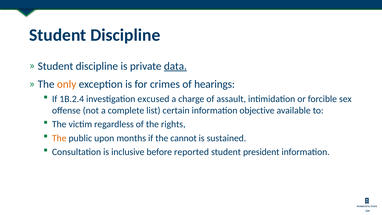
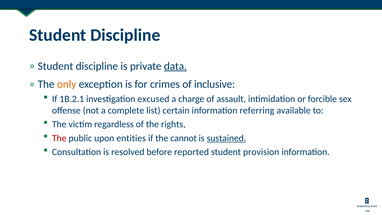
hearings: hearings -> inclusive (215, 84)
1B.2.4: 1B.2.4 -> 1B.2.1 (72, 99)
objective: objective -> referring (257, 110)
The colour: orange -> red (59, 138)
months: months -> entities (131, 138)
sustained underline: none -> present (226, 138)
inclusive: inclusive -> resolved (128, 152)
president: president -> provision (261, 152)
